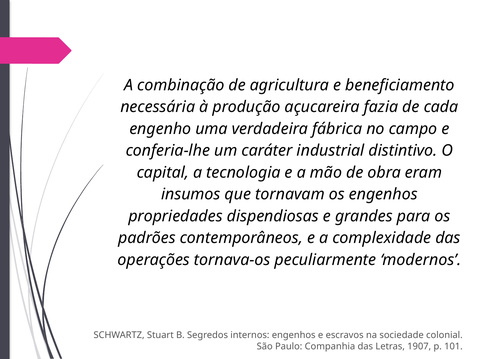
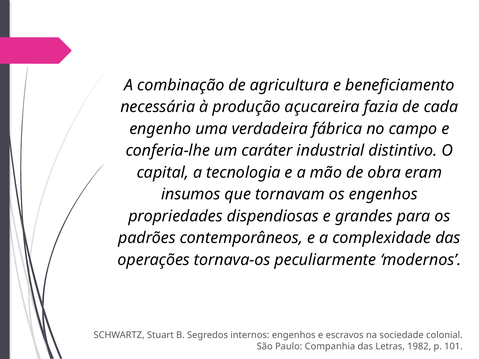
1907: 1907 -> 1982 (419, 347)
